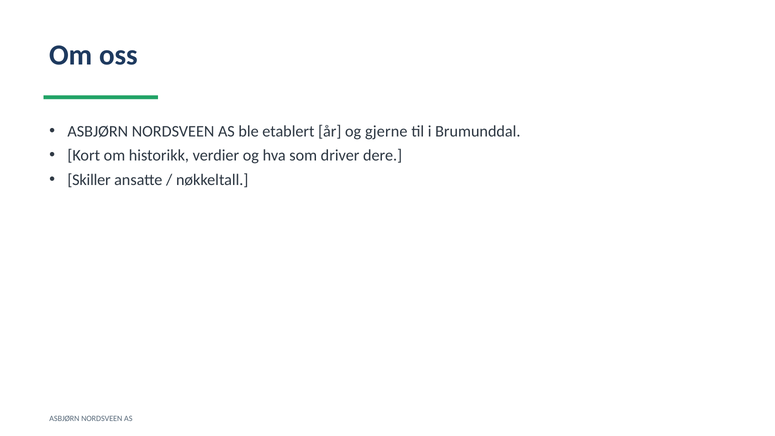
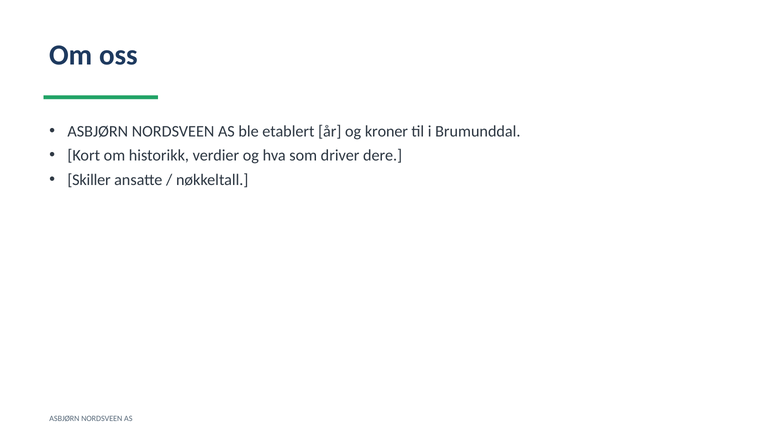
gjerne: gjerne -> kroner (386, 131)
